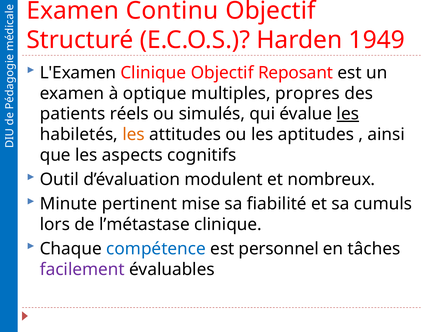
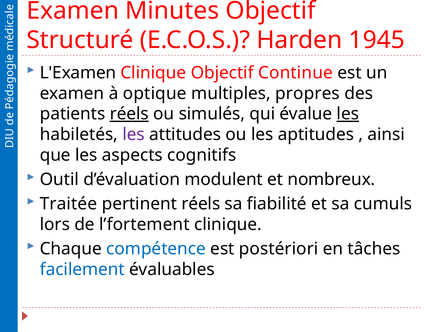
Continu: Continu -> Minutes (172, 11)
1949: 1949 -> 1945 (377, 40)
Reposant: Reposant -> Continue (295, 73)
réels underline: none -> present (129, 114)
les colour: orange -> purple (134, 135)
Minute: Minute -> Traitée (68, 204)
pertinent mise: mise -> réels (201, 204)
l’métastase: l’métastase -> l’fortement (144, 225)
personnel: personnel -> postériori (279, 249)
facilement colour: purple -> blue (82, 270)
